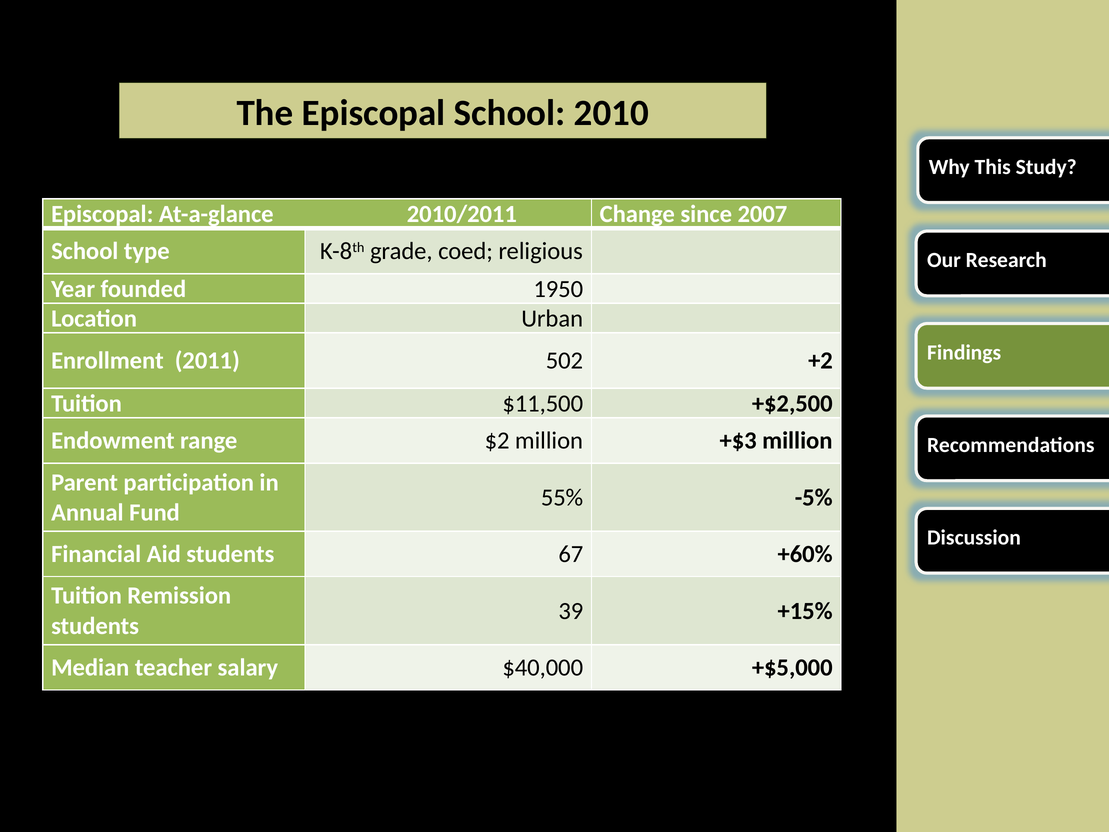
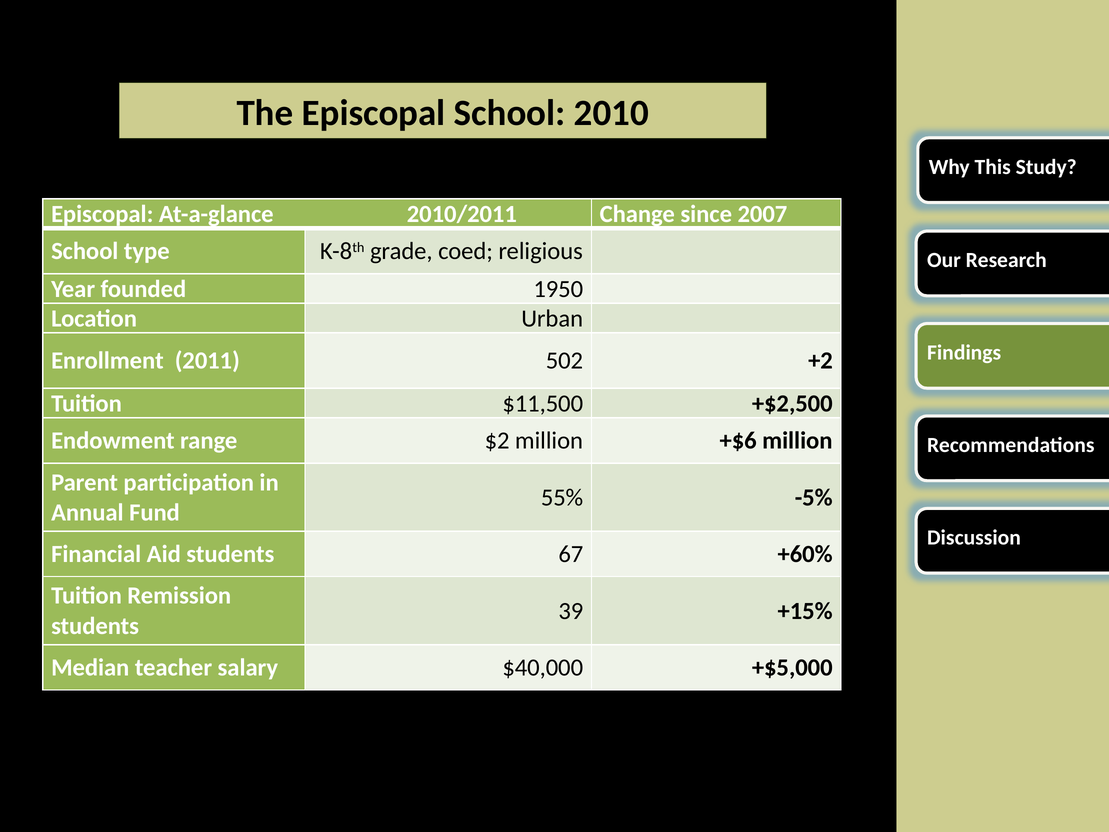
+$3: +$3 -> +$6 (738, 441)
